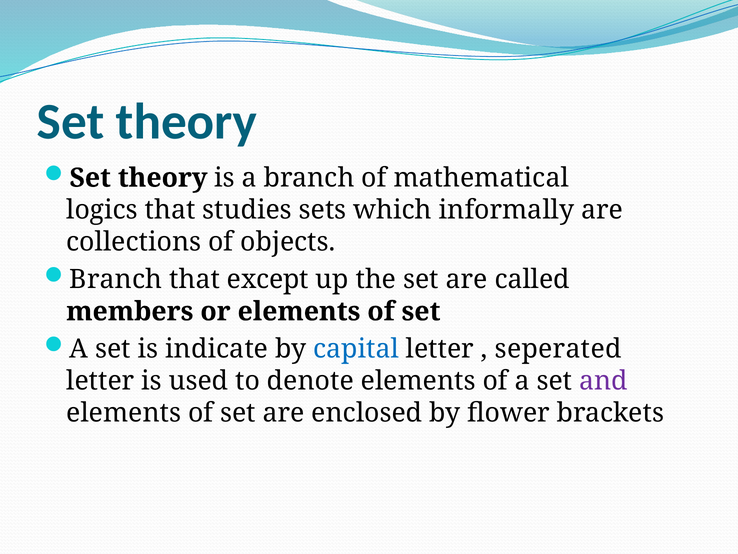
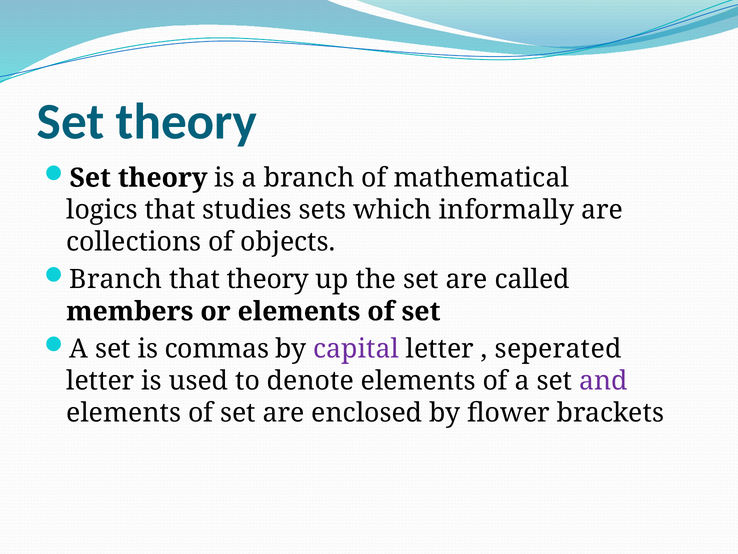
that except: except -> theory (268, 279)
indicate: indicate -> commas (217, 349)
capital colour: blue -> purple (356, 349)
